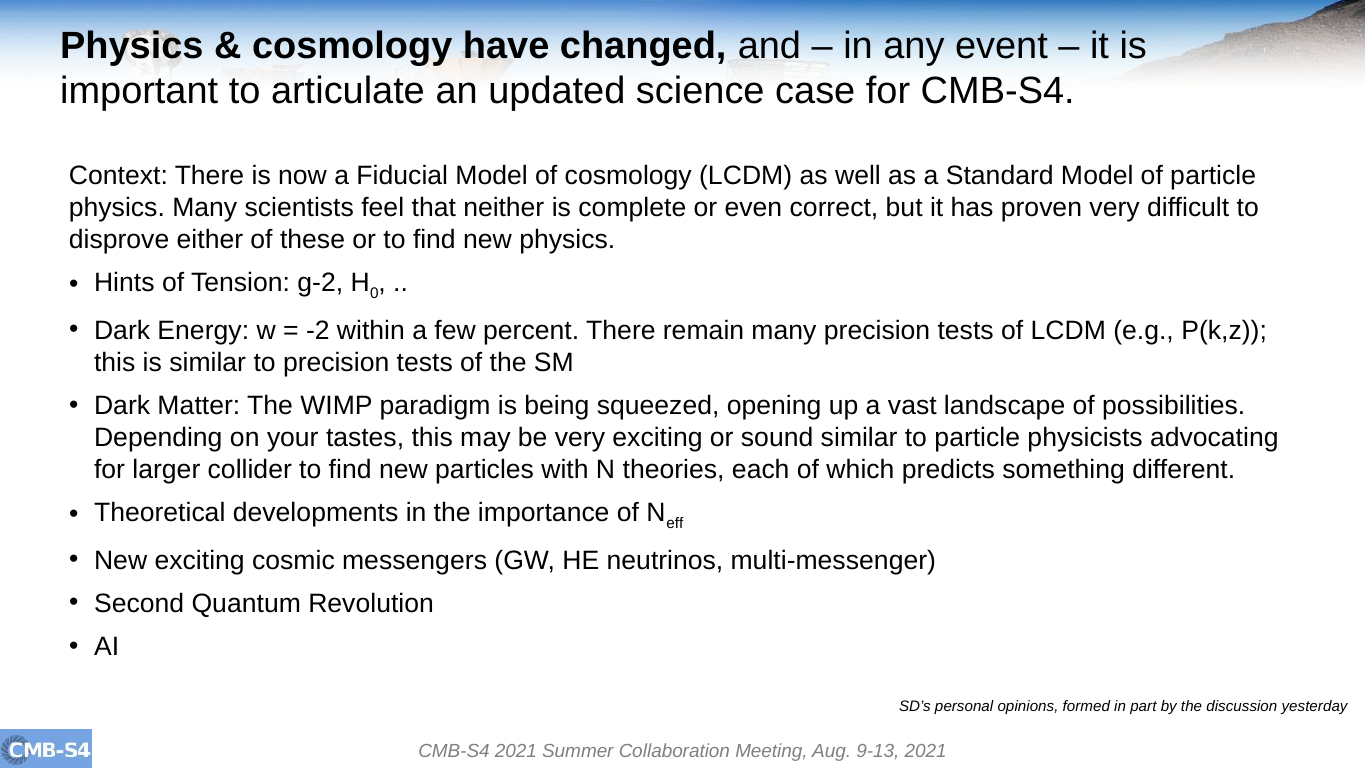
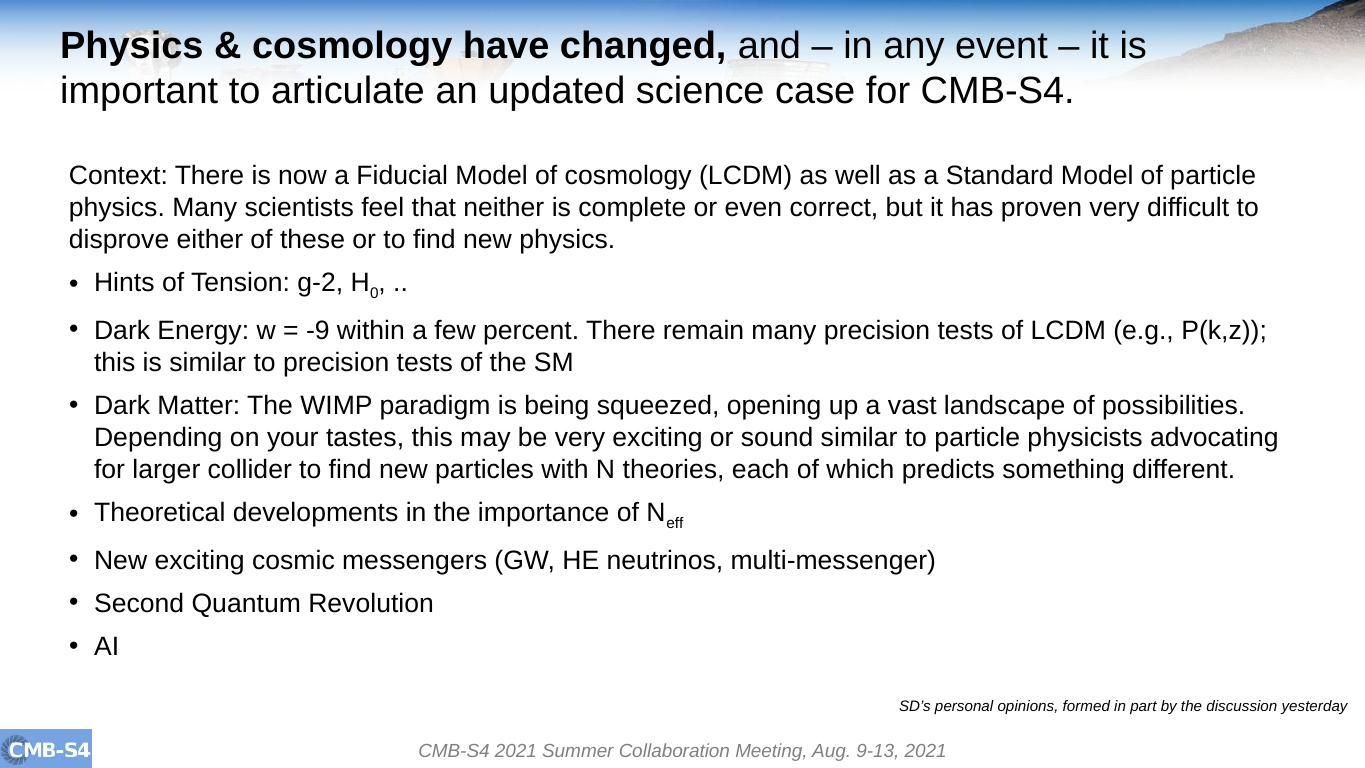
-2: -2 -> -9 (318, 331)
